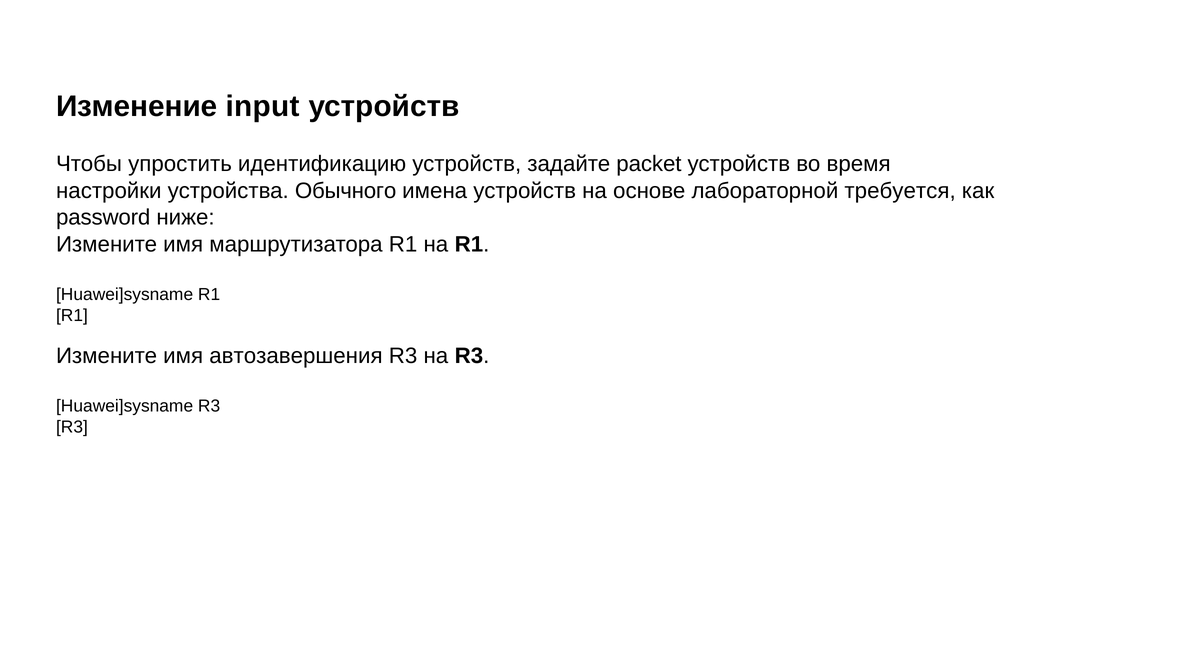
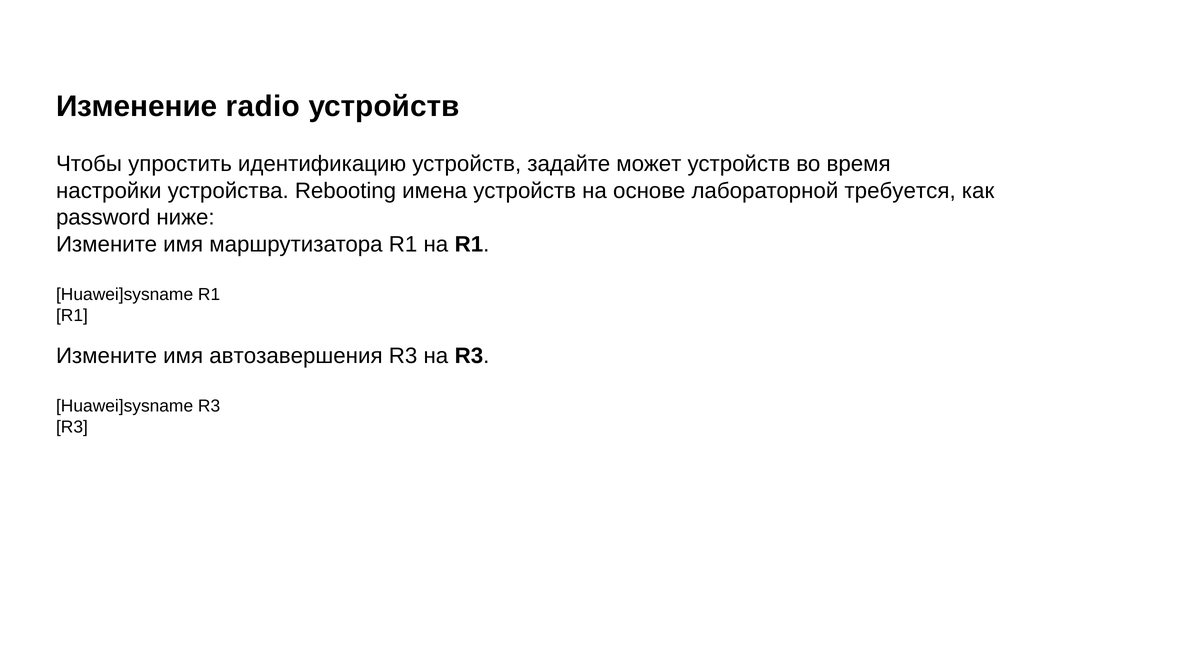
input: input -> radio (263, 107)
packet: packet -> может (649, 164)
Обычного: Обычного -> Rebooting (346, 191)
